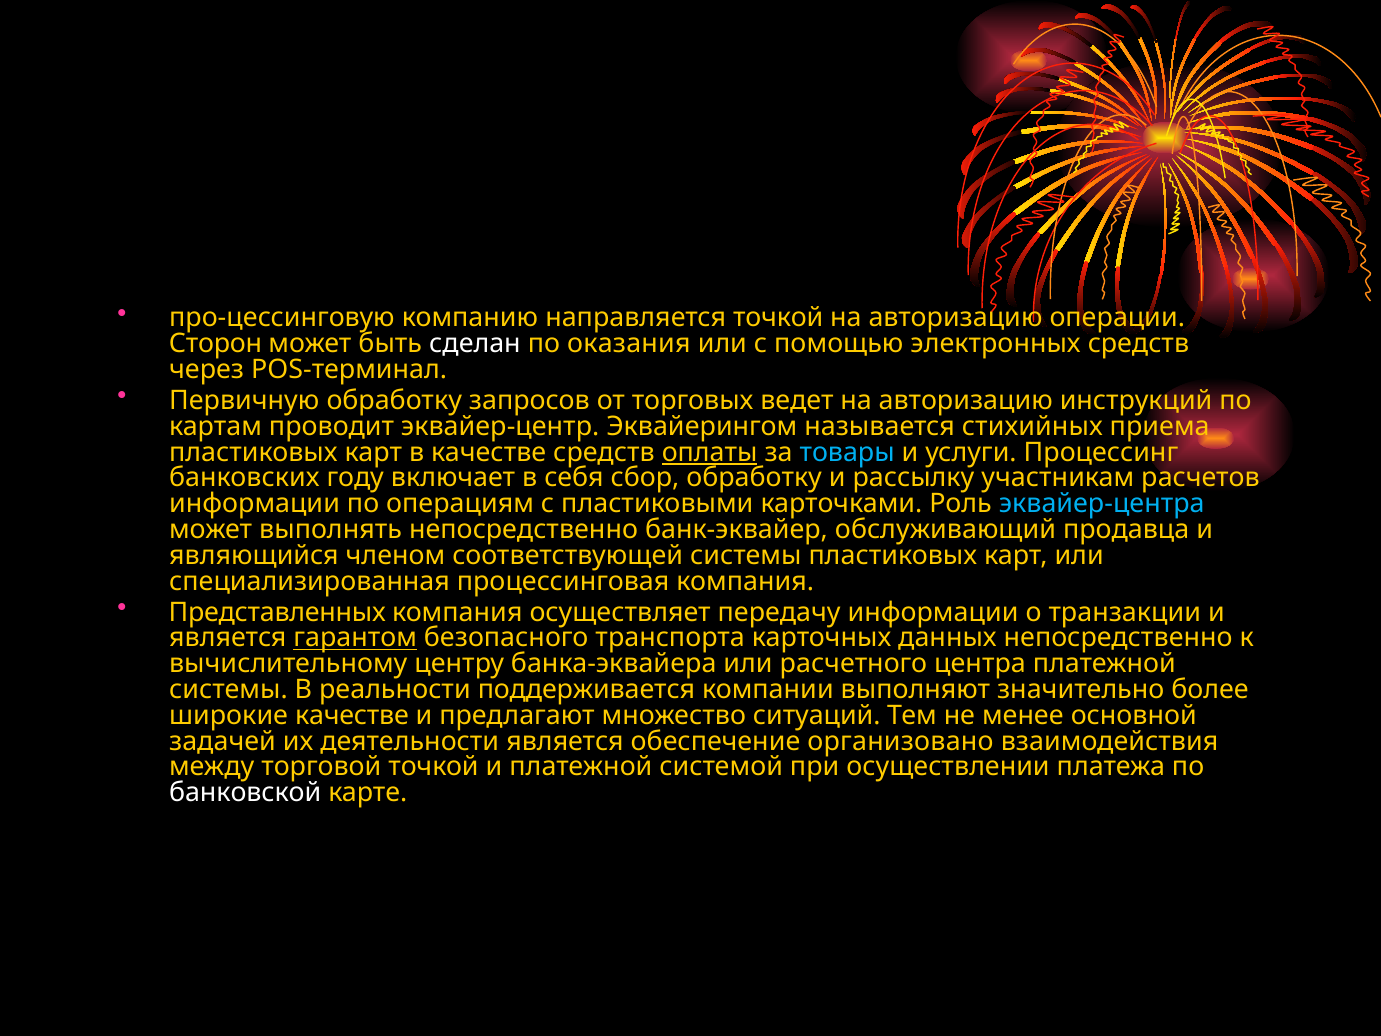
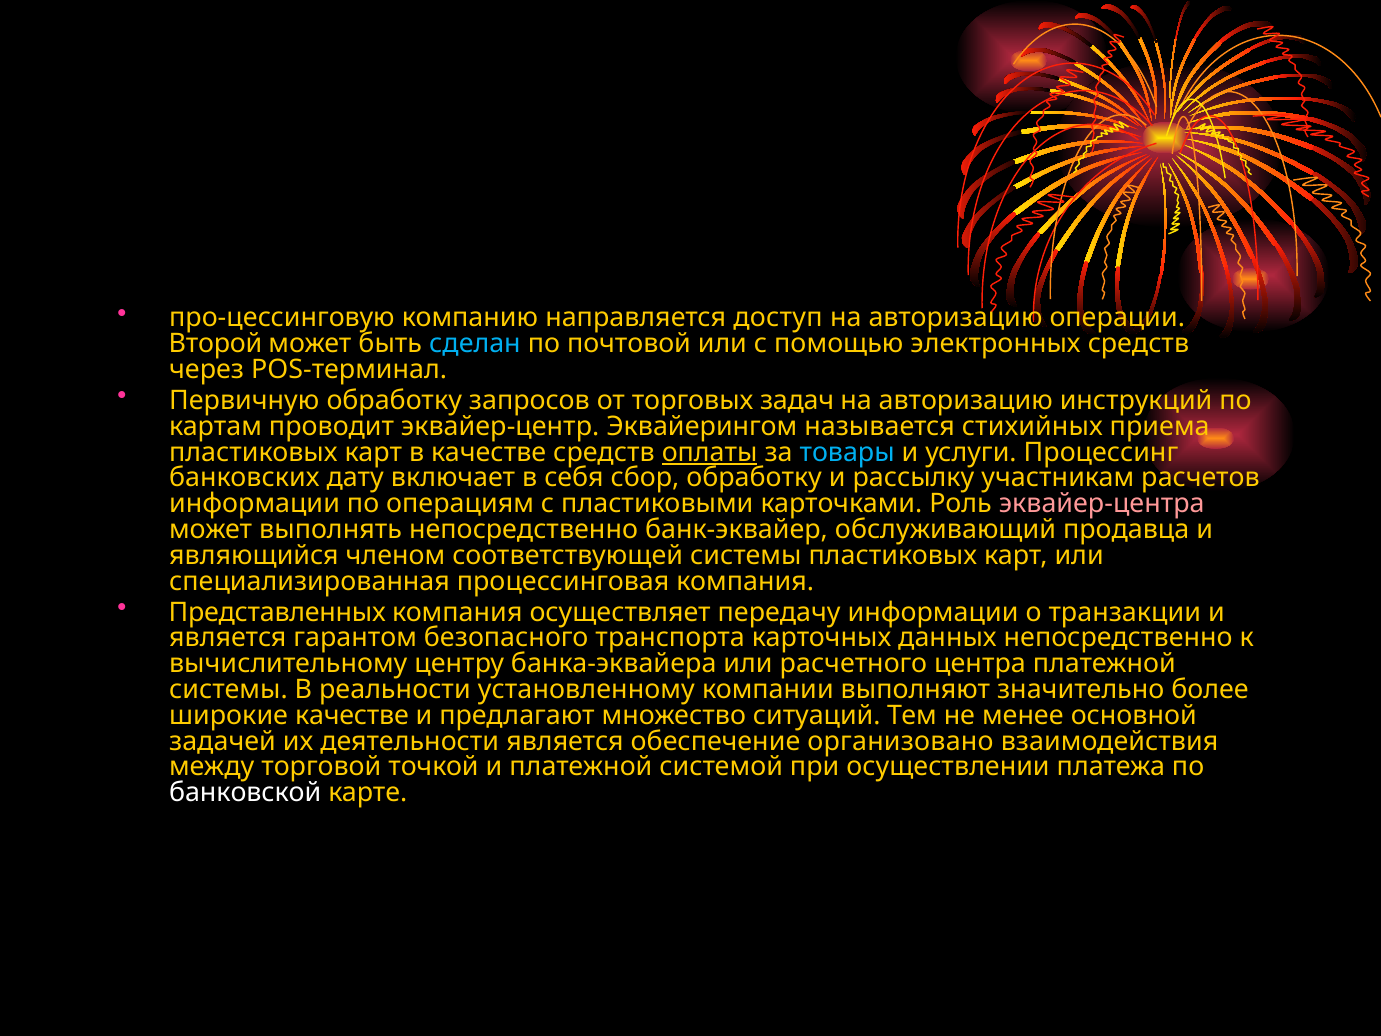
направляется точкой: точкой -> доступ (778, 318)
Сторон: Сторон -> Второй (215, 344)
сделан colour: white -> light blue (475, 344)
оказания: оказания -> почтовой (629, 344)
ведет: ведет -> задач (797, 401)
году: году -> дату (355, 478)
эквайер-центра colour: light blue -> pink (1102, 504)
гарантом underline: present -> none (355, 638)
поддерживается: поддерживается -> установленному (586, 689)
